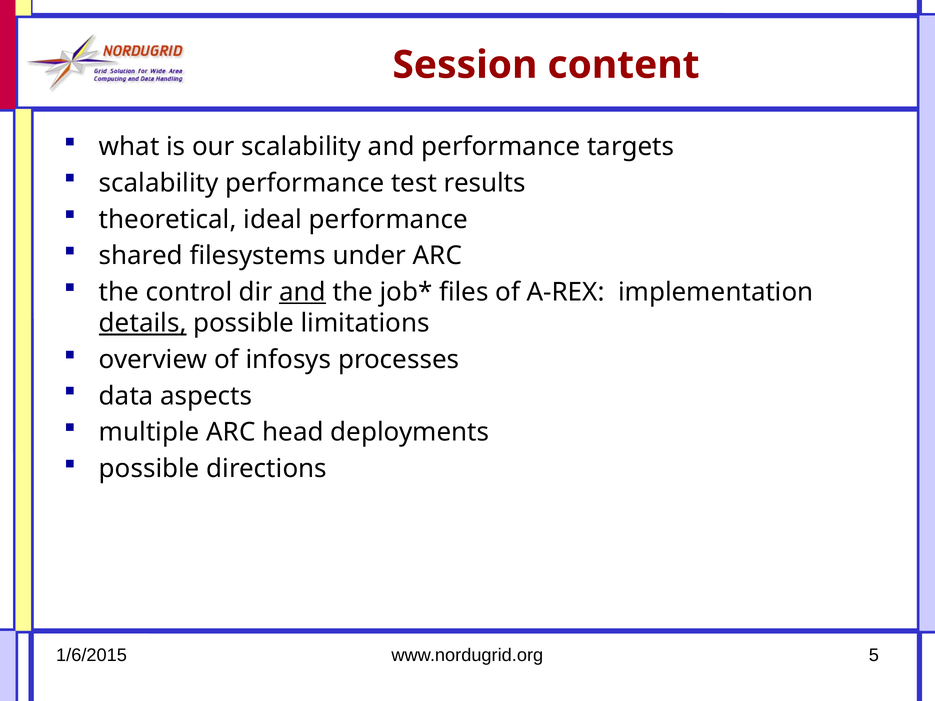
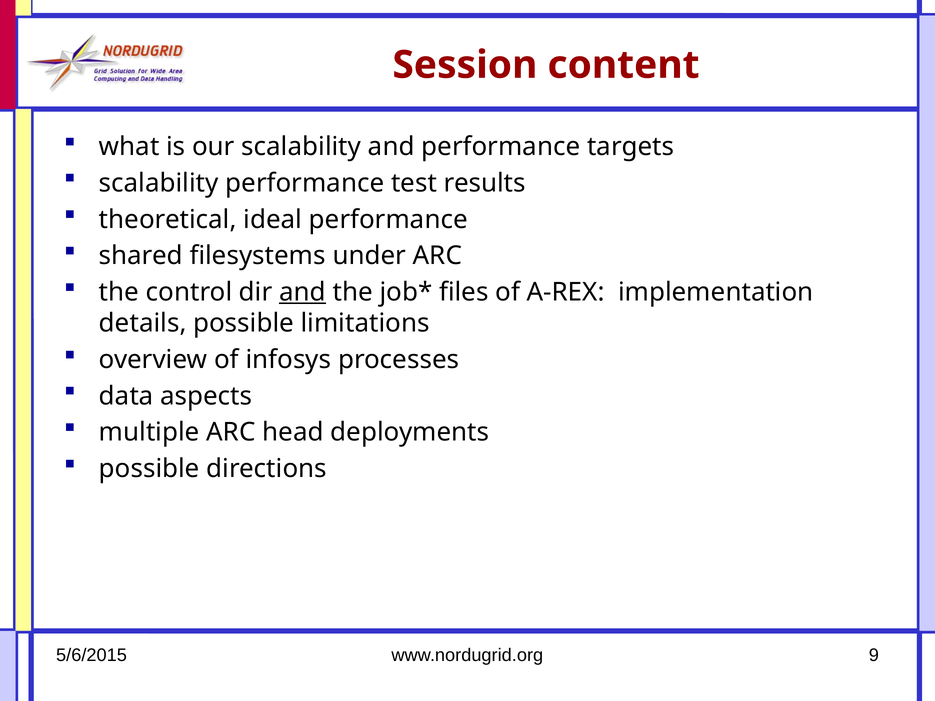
details underline: present -> none (143, 323)
1/6/2015: 1/6/2015 -> 5/6/2015 (91, 655)
5: 5 -> 9 (874, 655)
